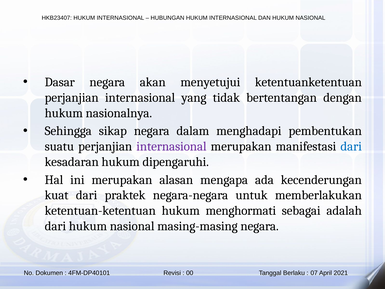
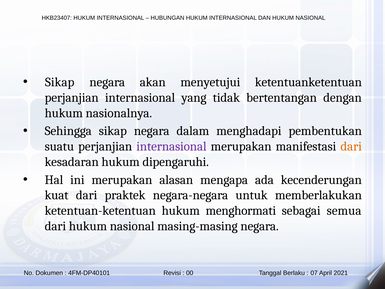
Dasar: Dasar -> Sikap (60, 82)
dari colour: blue -> orange (351, 146)
adalah: adalah -> semua (344, 210)
